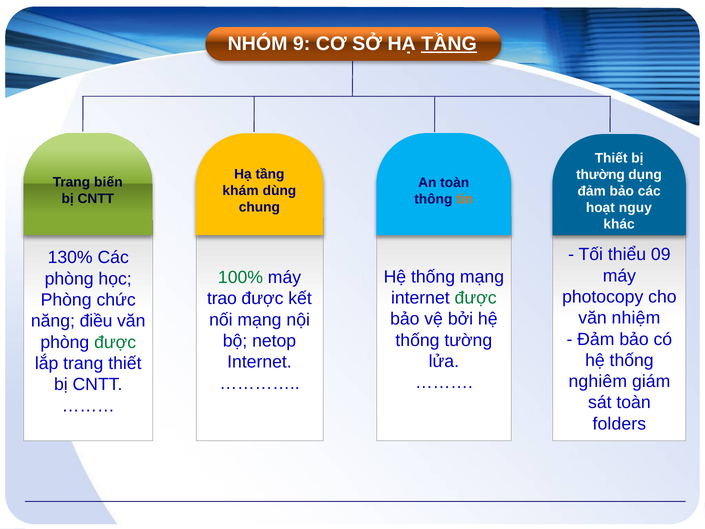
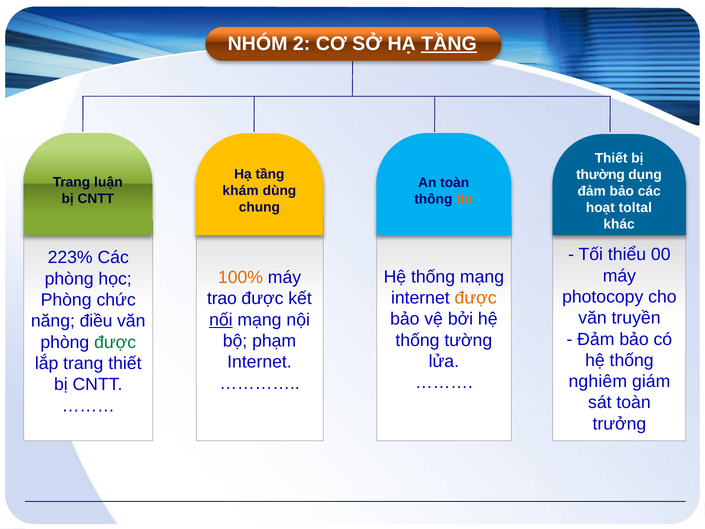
9: 9 -> 2 (302, 44)
biến: biến -> luận (108, 182)
nguy: nguy -> toltal (635, 208)
09: 09 -> 00 (661, 254)
130%: 130% -> 223% (70, 257)
100% colour: green -> orange (240, 277)
được colour: green -> orange (476, 298)
nhiệm: nhiệm -> truyền (636, 318)
nối underline: none -> present (221, 320)
netop: netop -> phạm (274, 341)
folders: folders -> trưởng (619, 424)
